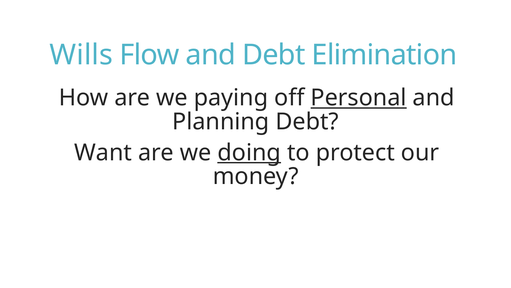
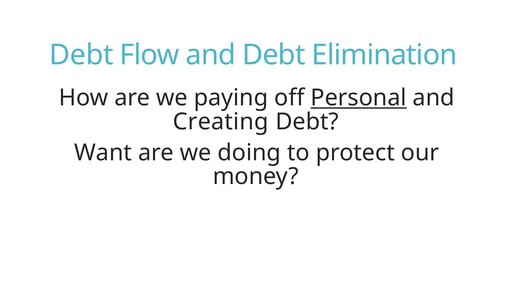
Wills: Wills -> Debt (81, 55)
Planning: Planning -> Creating (221, 121)
doing underline: present -> none (249, 152)
